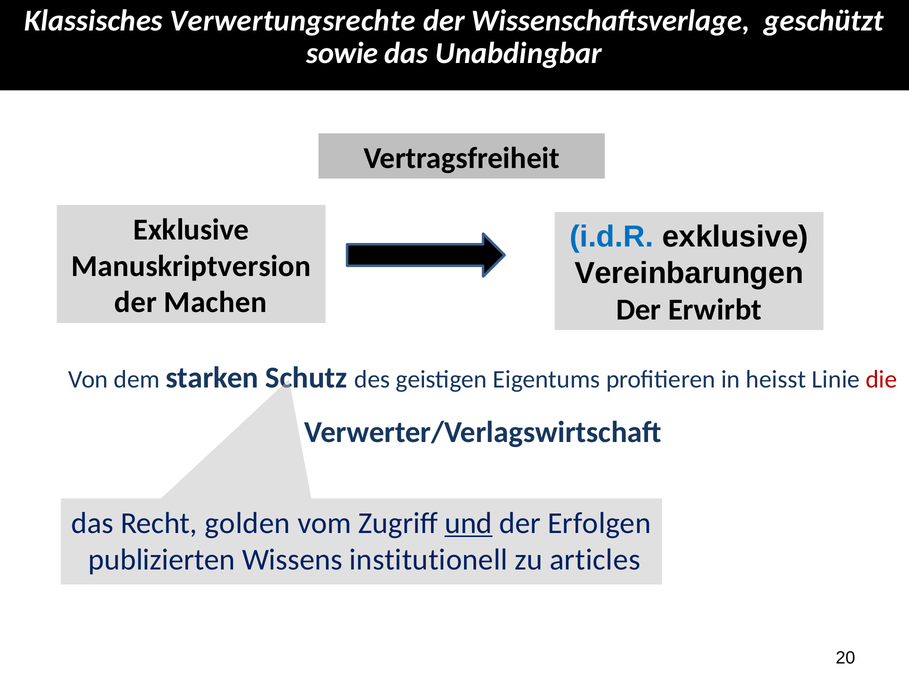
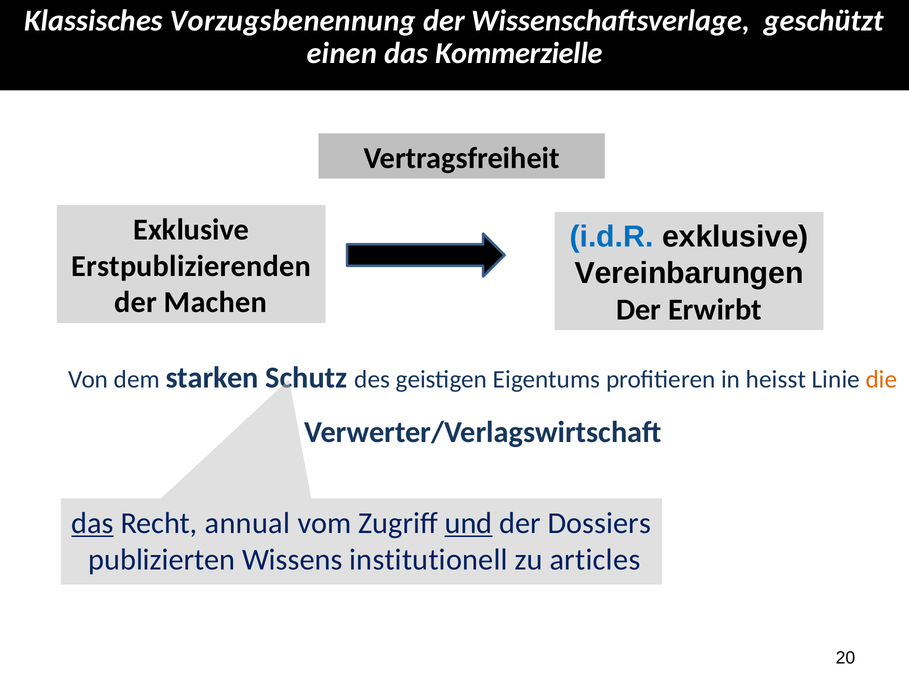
Verwertungsrechte: Verwertungsrechte -> Vorzugsbenennung (293, 21)
sowie: sowie -> einen (342, 53)
Unabdingbar: Unabdingbar -> Kommerzielle (519, 53)
Manuskriptversion: Manuskriptversion -> Erstpublizierenden (191, 266)
die colour: red -> orange (881, 379)
das underline: none -> present (93, 523)
golden: golden -> annual (248, 523)
Erfolgen: Erfolgen -> Dossiers (599, 523)
